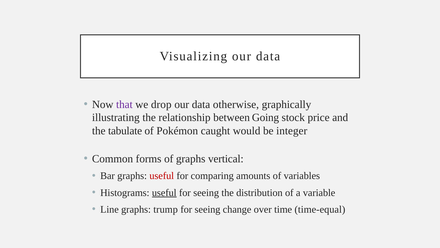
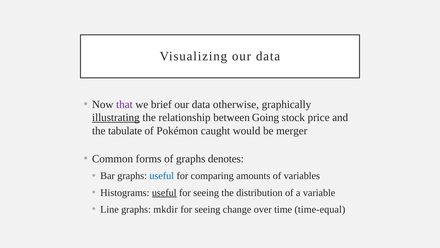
drop: drop -> brief (161, 104)
illustrating underline: none -> present (116, 117)
integer: integer -> merger (292, 131)
vertical: vertical -> denotes (226, 158)
useful colour: red -> blue (162, 176)
trump: trump -> mkdir (166, 209)
